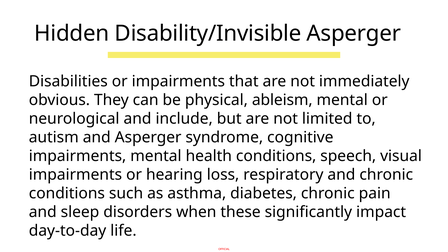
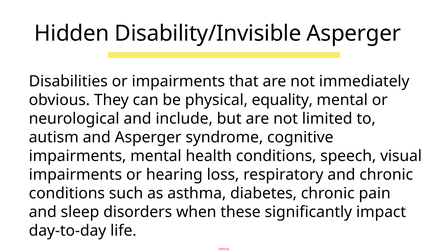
ableism: ableism -> equality (282, 100)
